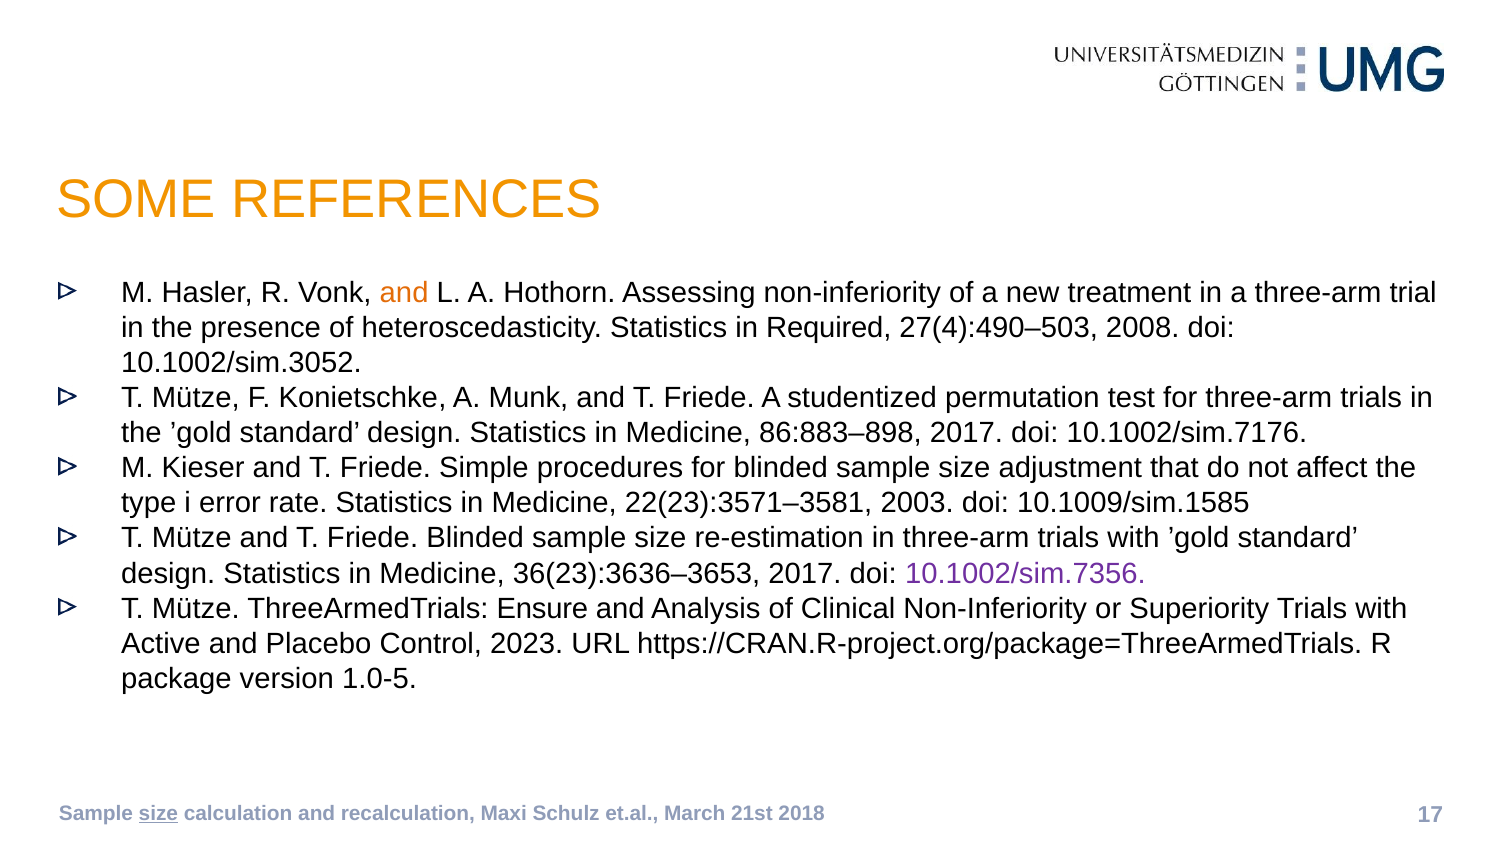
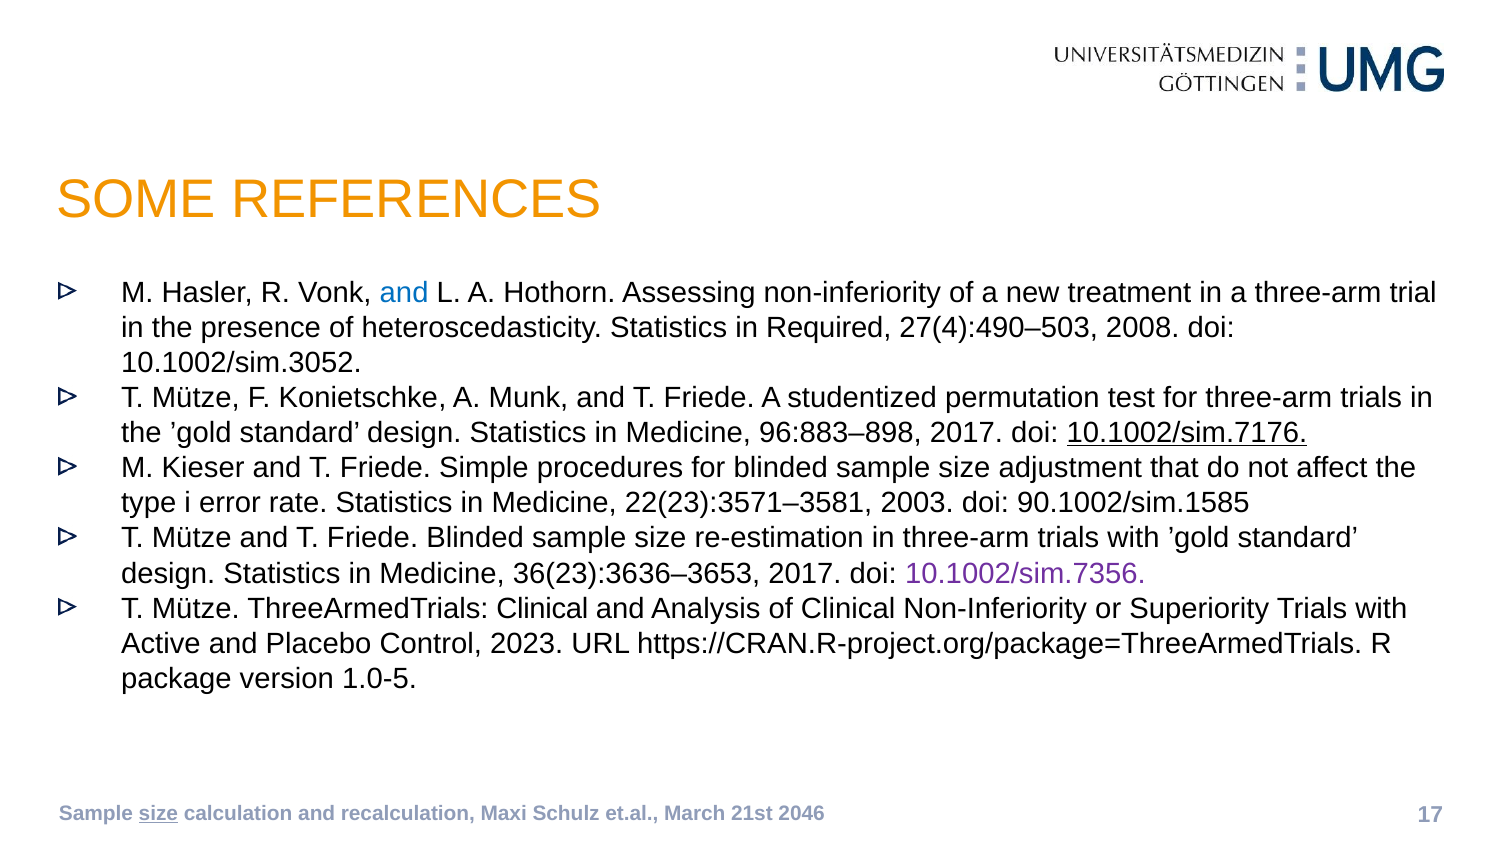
and colour: orange -> blue (404, 292)
86:883–898: 86:883–898 -> 96:883–898 (840, 433)
10.1002/sim.7176 underline: none -> present (1187, 433)
10.1009/sim.1585: 10.1009/sim.1585 -> 90.1002/sim.1585 (1133, 503)
ThreeArmedTrials Ensure: Ensure -> Clinical (542, 608)
2018: 2018 -> 2046 (802, 813)
